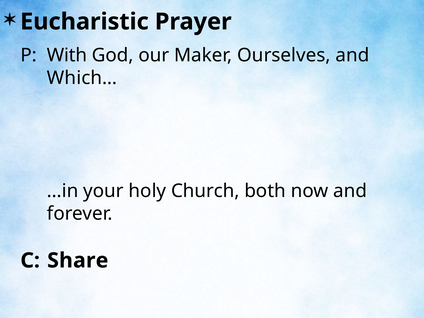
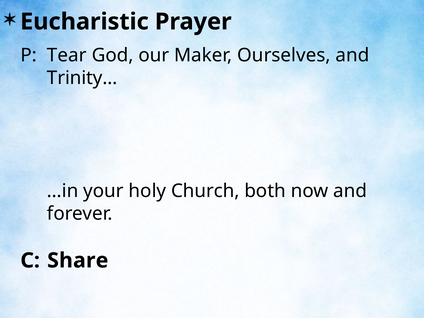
With: With -> Tear (67, 55)
Which…: Which… -> Trinity… (82, 78)
